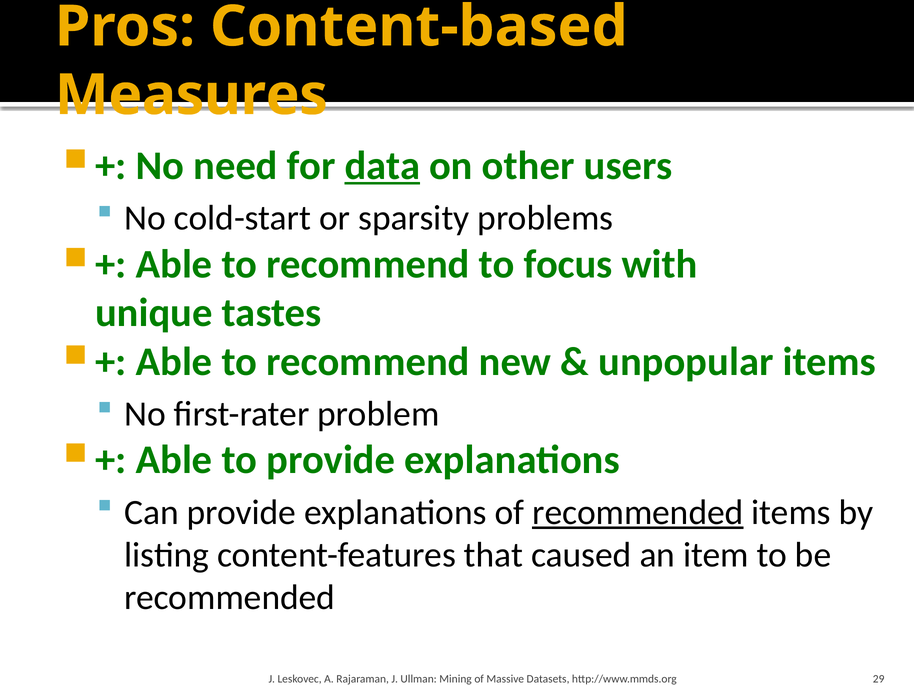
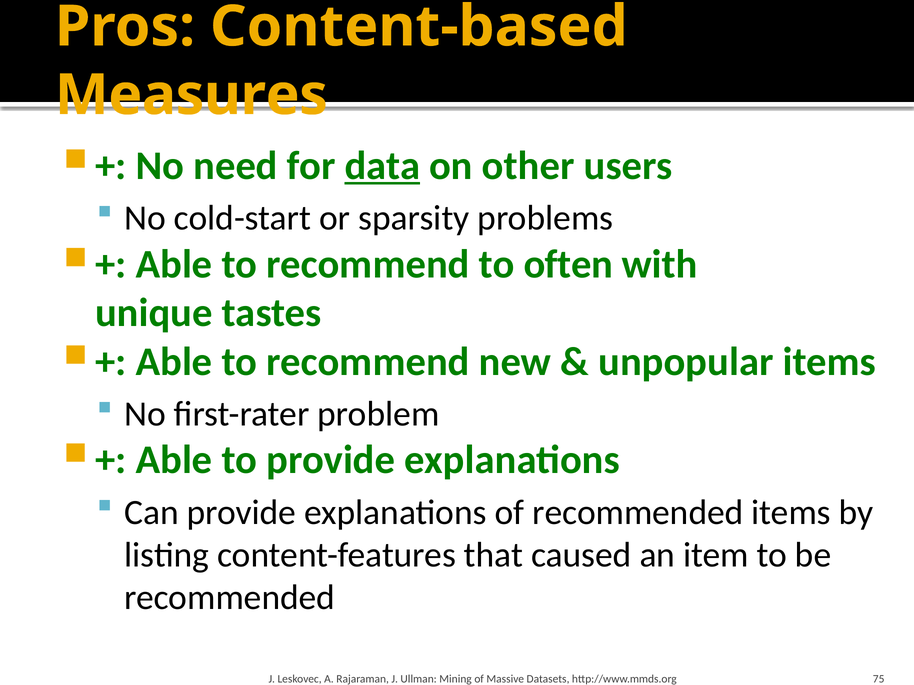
focus: focus -> often (568, 264)
recommended underline: present -> none (638, 513)
29: 29 -> 75 (879, 679)
